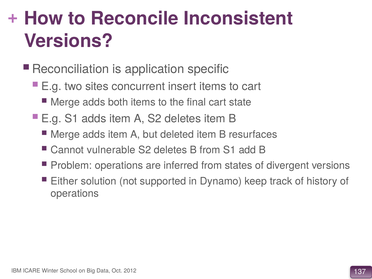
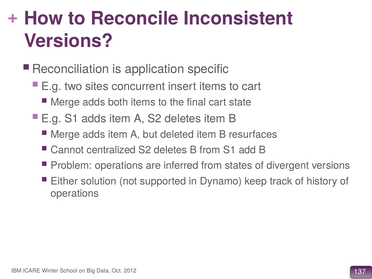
vulnerable: vulnerable -> centralized (111, 150)
